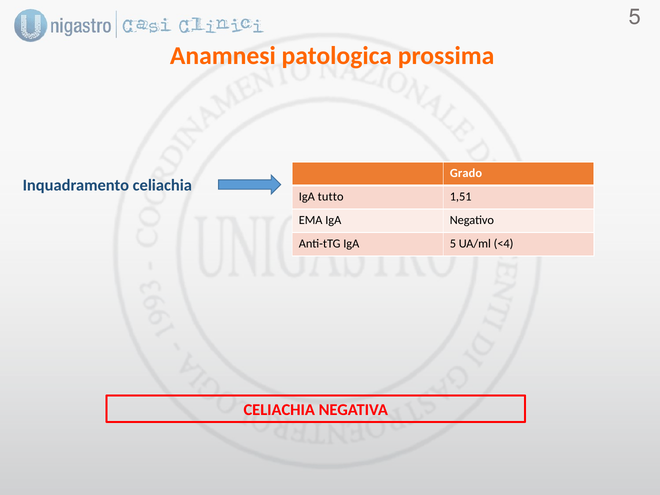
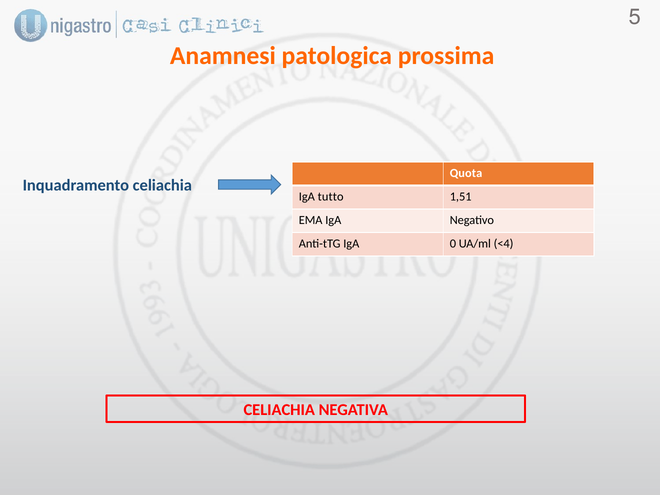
Grado: Grado -> Quota (466, 173)
IgA 5: 5 -> 0 (453, 243)
